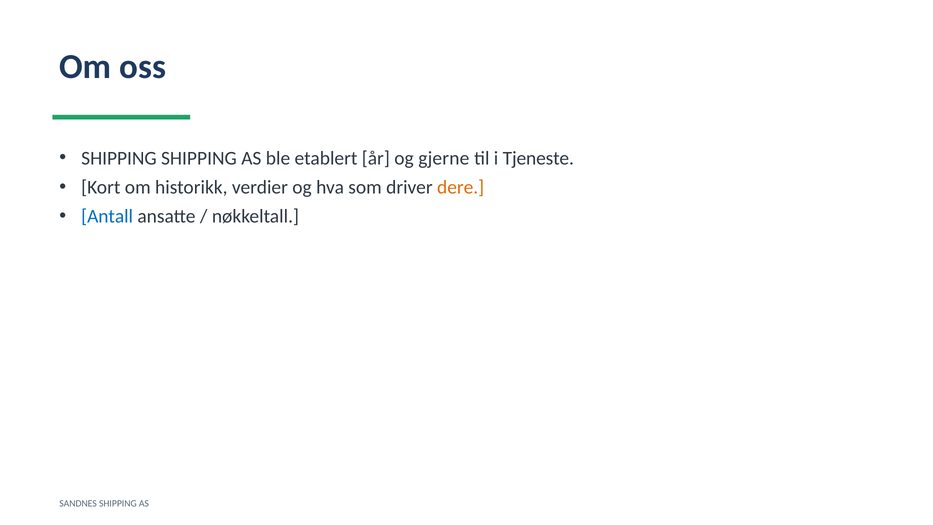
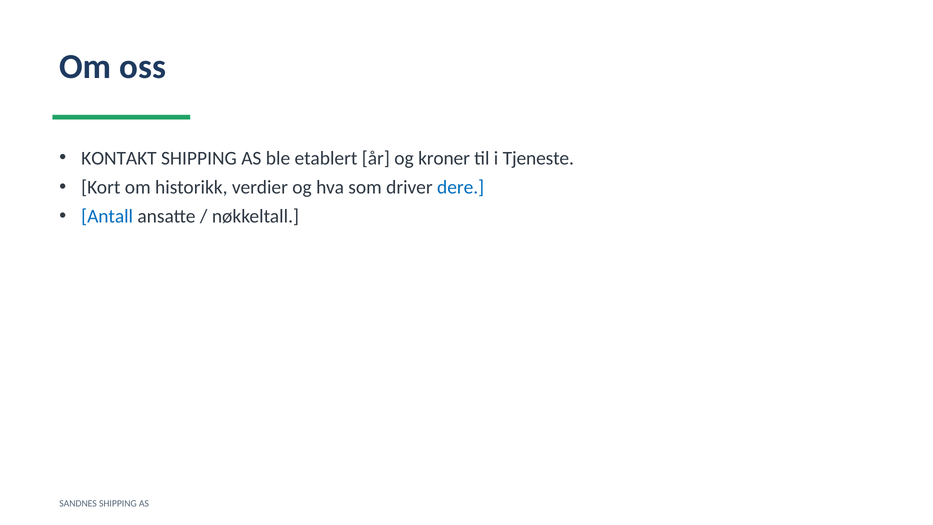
SHIPPING: SHIPPING -> KONTAKT (119, 158)
gjerne: gjerne -> kroner (444, 158)
dere colour: orange -> blue (461, 187)
